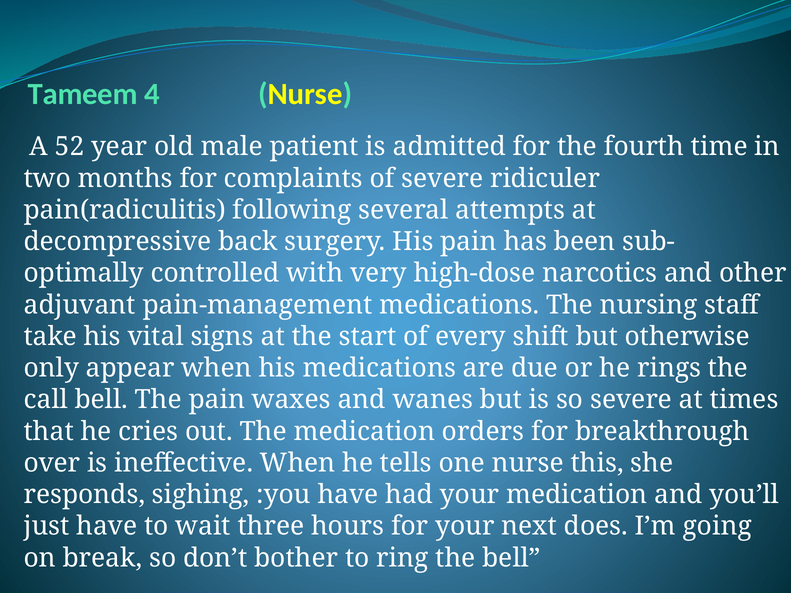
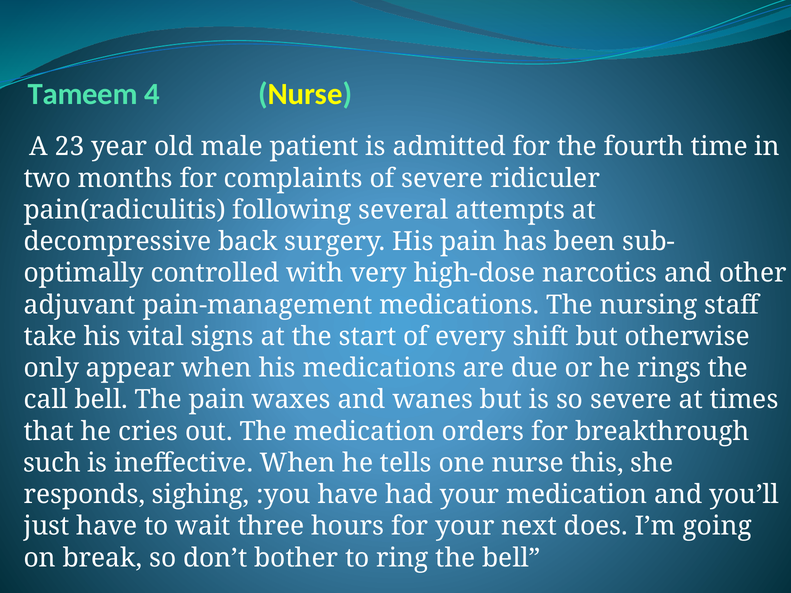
52: 52 -> 23 (70, 147)
over: over -> such (52, 463)
